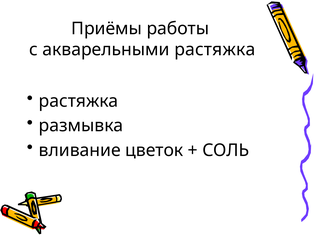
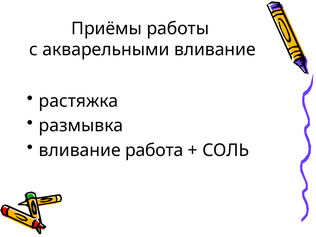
акварельными растяжка: растяжка -> вливание (215, 50)
цветок: цветок -> работа (154, 150)
